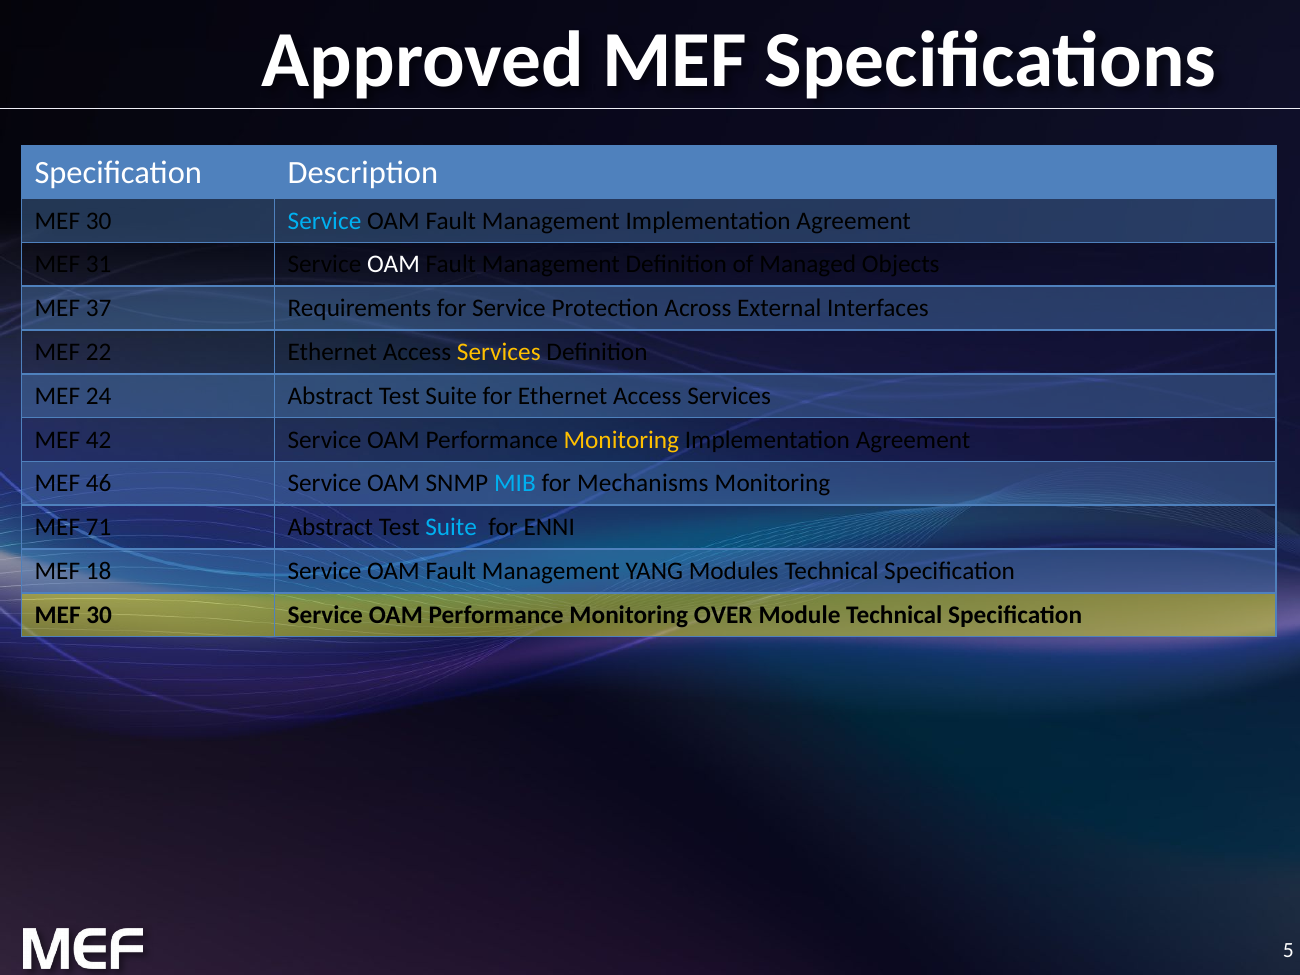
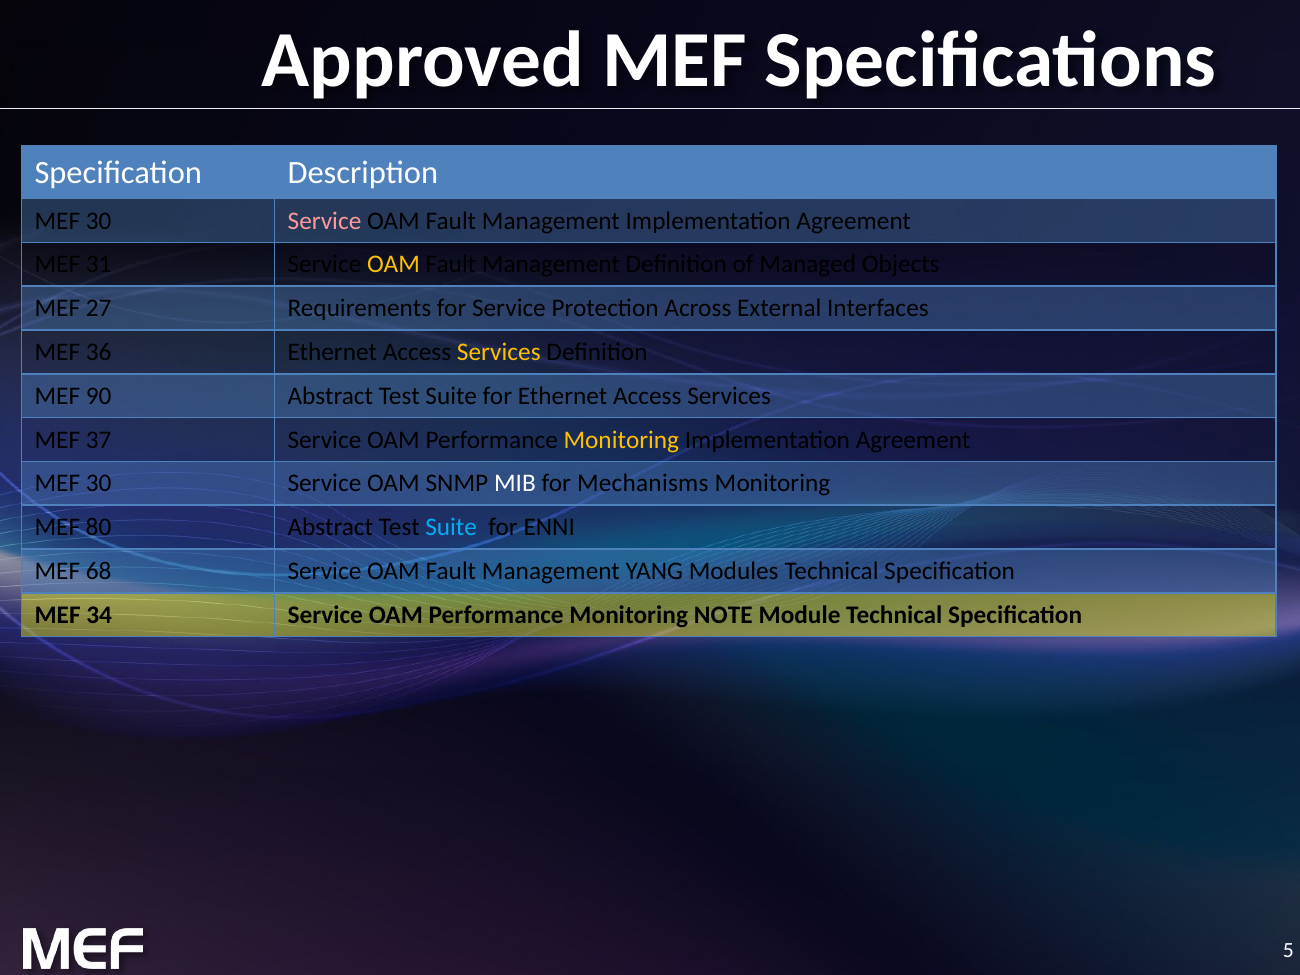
Service colour: light blue -> pink (324, 221)
OAM colour: white -> yellow (393, 265)
37: 37 -> 27 (99, 308)
22: 22 -> 36 (99, 352)
24: 24 -> 90 (99, 396)
42: 42 -> 37 (99, 440)
46: 46 -> 30 (99, 484)
MIB colour: light blue -> white (515, 484)
71: 71 -> 80 (99, 527)
18: 18 -> 68 (99, 571)
30: 30 -> 34 (99, 615)
OVER: OVER -> NOTE (723, 615)
